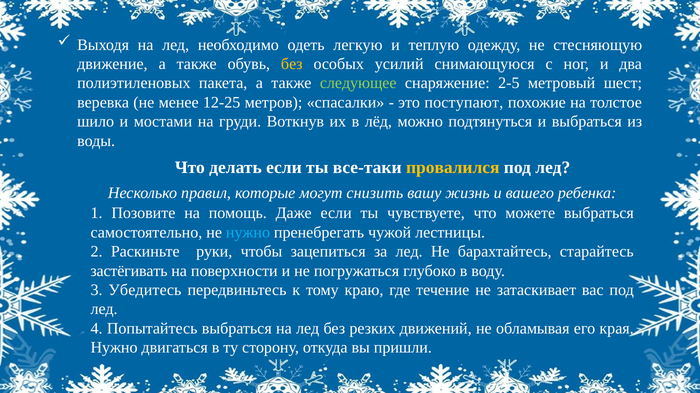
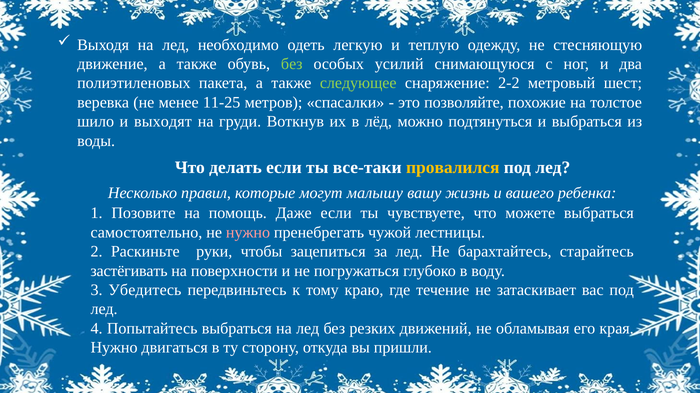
без colour: yellow -> light green (292, 64)
2-5: 2-5 -> 2-2 (509, 83)
12-25: 12-25 -> 11-25 (222, 103)
поступают: поступают -> позволяйте (464, 103)
мостами: мостами -> выходят (163, 122)
снизить: снизить -> малышу (375, 193)
нужно colour: light blue -> pink (248, 233)
